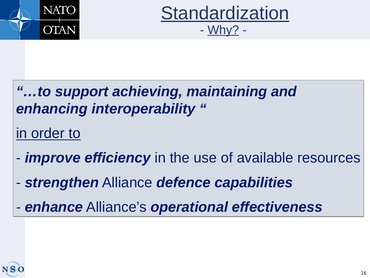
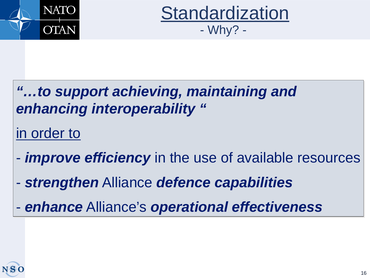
Why underline: present -> none (223, 30)
